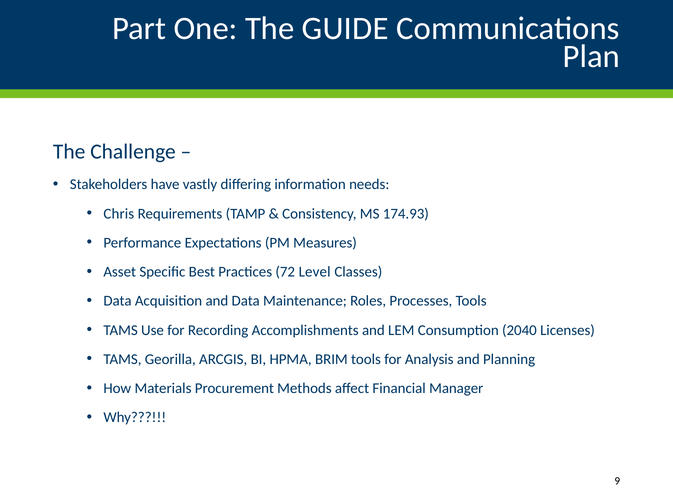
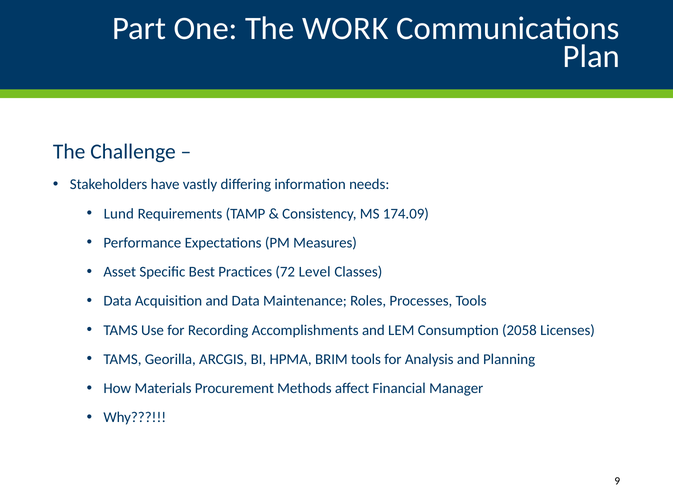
GUIDE: GUIDE -> WORK (345, 28)
Chris: Chris -> Lund (119, 214)
174.93: 174.93 -> 174.09 (406, 214)
2040: 2040 -> 2058 (519, 331)
